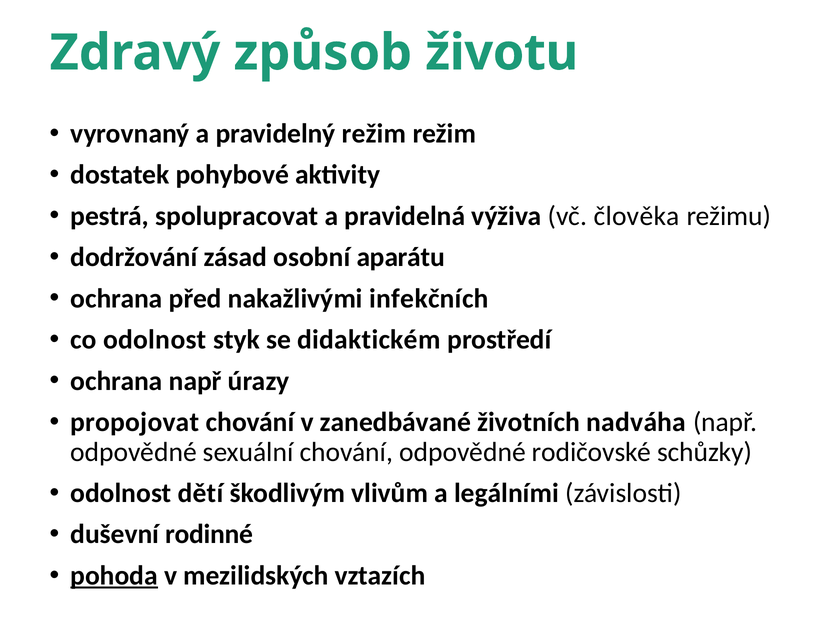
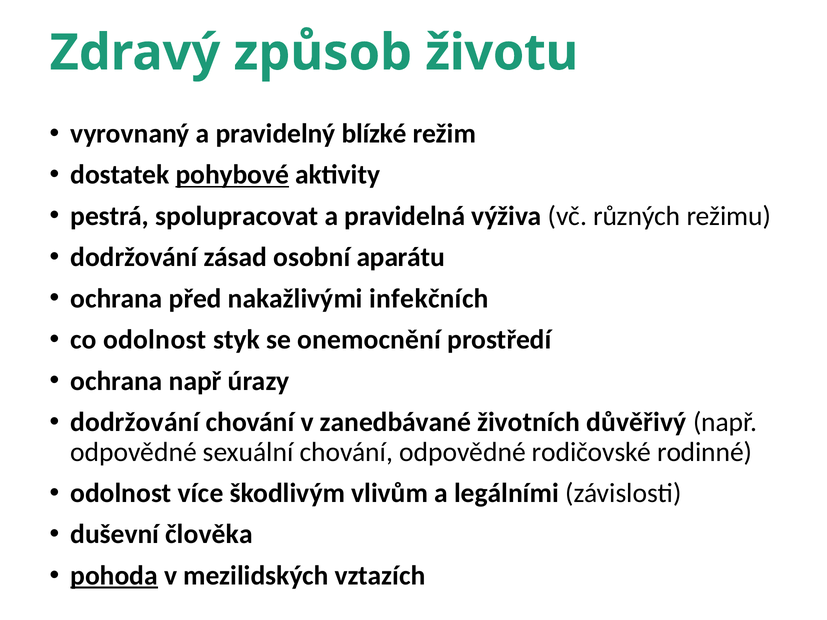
pravidelný režim: režim -> blízké (374, 134)
pohybové underline: none -> present (232, 175)
člověka: člověka -> různých (637, 216)
didaktickém: didaktickém -> onemocnění (369, 340)
propojovat: propojovat -> dodržování (135, 422)
nadváha: nadváha -> důvěřivý (636, 422)
schůzky: schůzky -> rodinné (705, 452)
dětí: dětí -> více (200, 493)
rodinné: rodinné -> člověka (209, 535)
